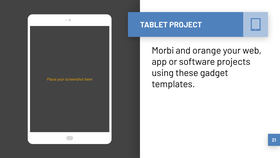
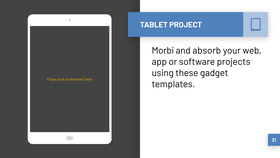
orange: orange -> absorb (207, 50)
